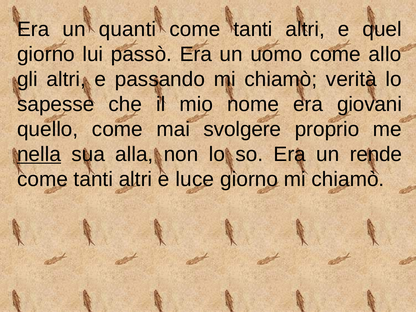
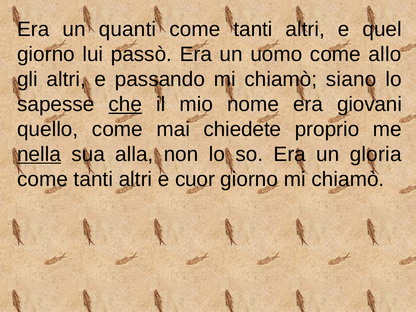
verità: verità -> siano (351, 79)
che underline: none -> present (125, 104)
svolgere: svolgere -> chiedete (242, 129)
rende: rende -> gloria (376, 154)
luce: luce -> cuor (195, 179)
